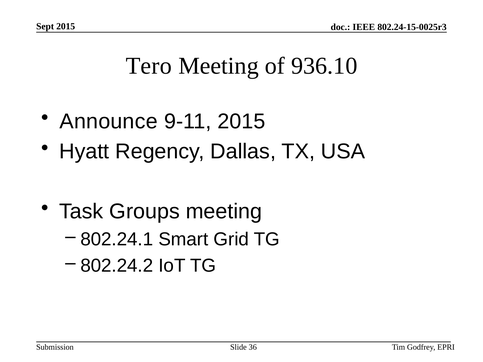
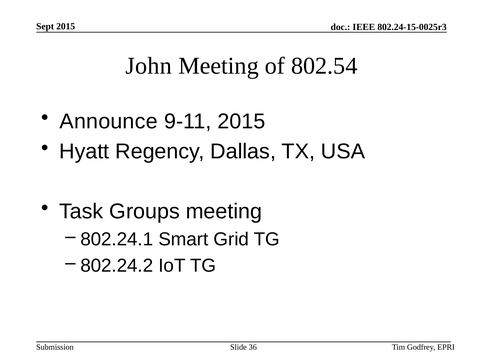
Tero: Tero -> John (149, 66)
936.10: 936.10 -> 802.54 (324, 66)
